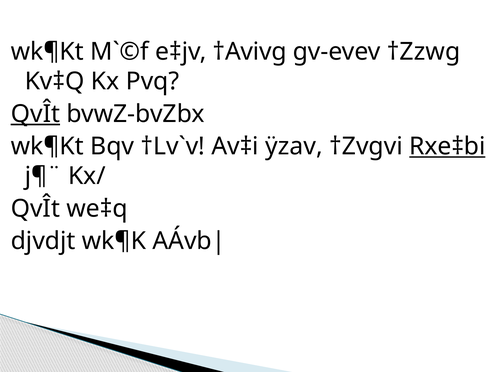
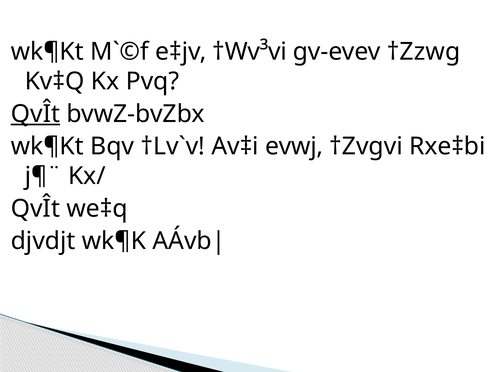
†Avivg: †Avivg -> †Wv³vi (250, 51)
ÿzav: ÿzav -> evwj (294, 146)
Rxe‡bi underline: present -> none (447, 146)
